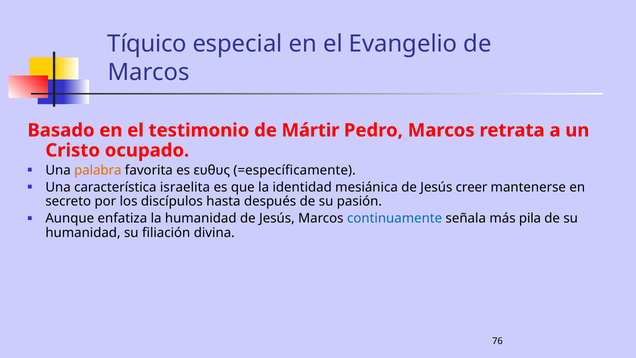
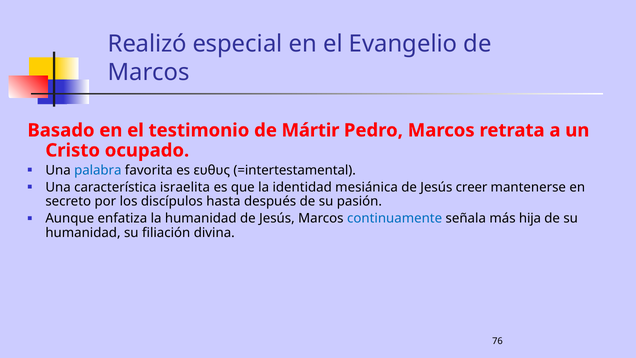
Tíquico: Tíquico -> Realizó (147, 44)
palabra colour: orange -> blue (98, 170)
=específicamente: =específicamente -> =intertestamental (295, 170)
pila: pila -> hija (530, 218)
